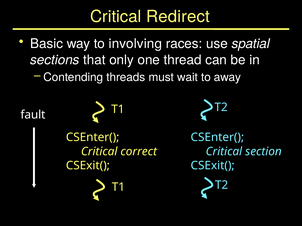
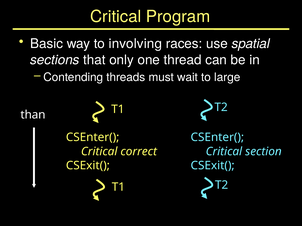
Redirect: Redirect -> Program (178, 17)
away: away -> large (227, 77)
fault: fault -> than (33, 115)
